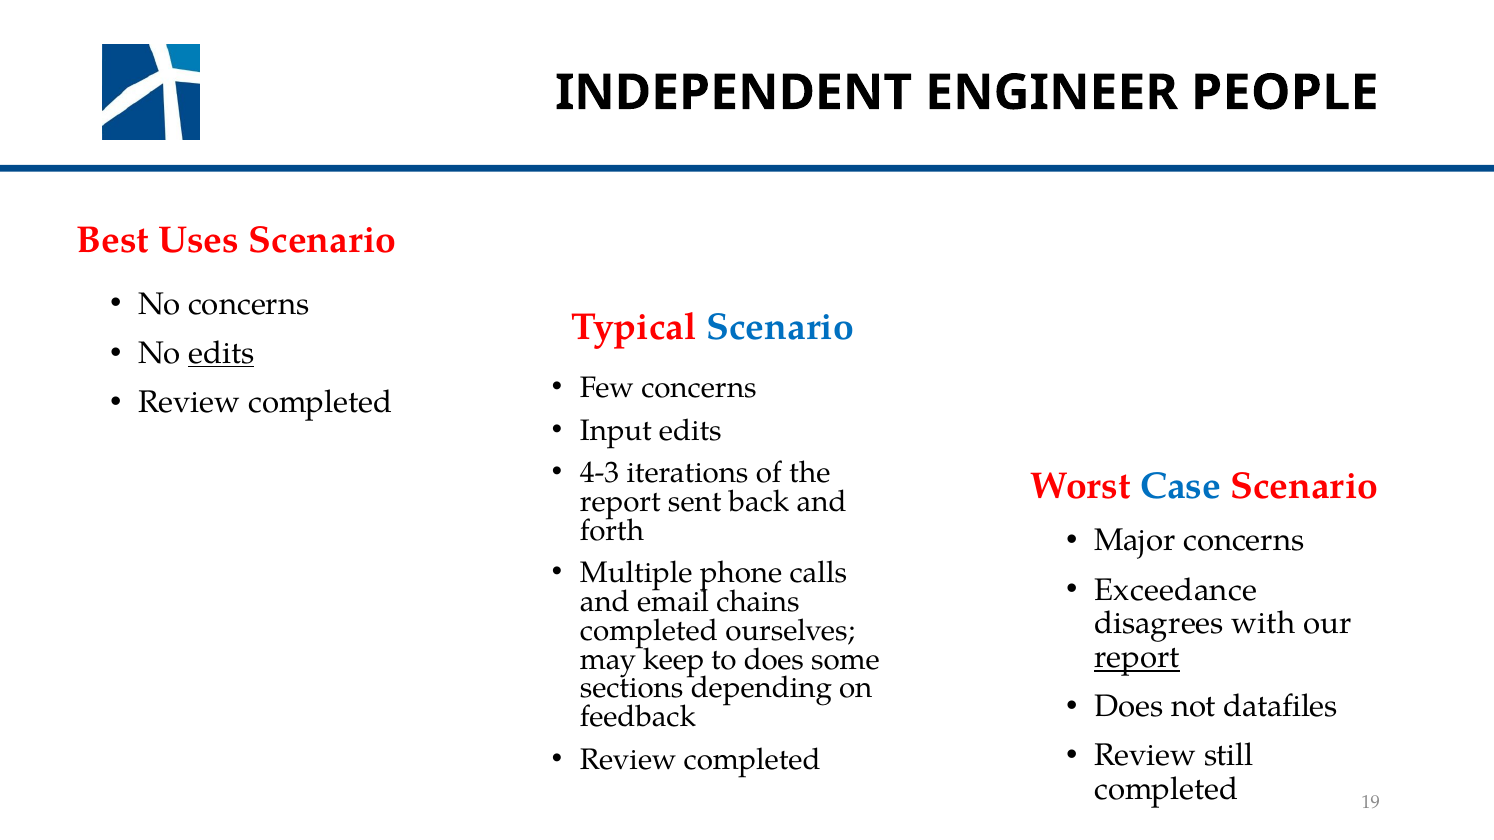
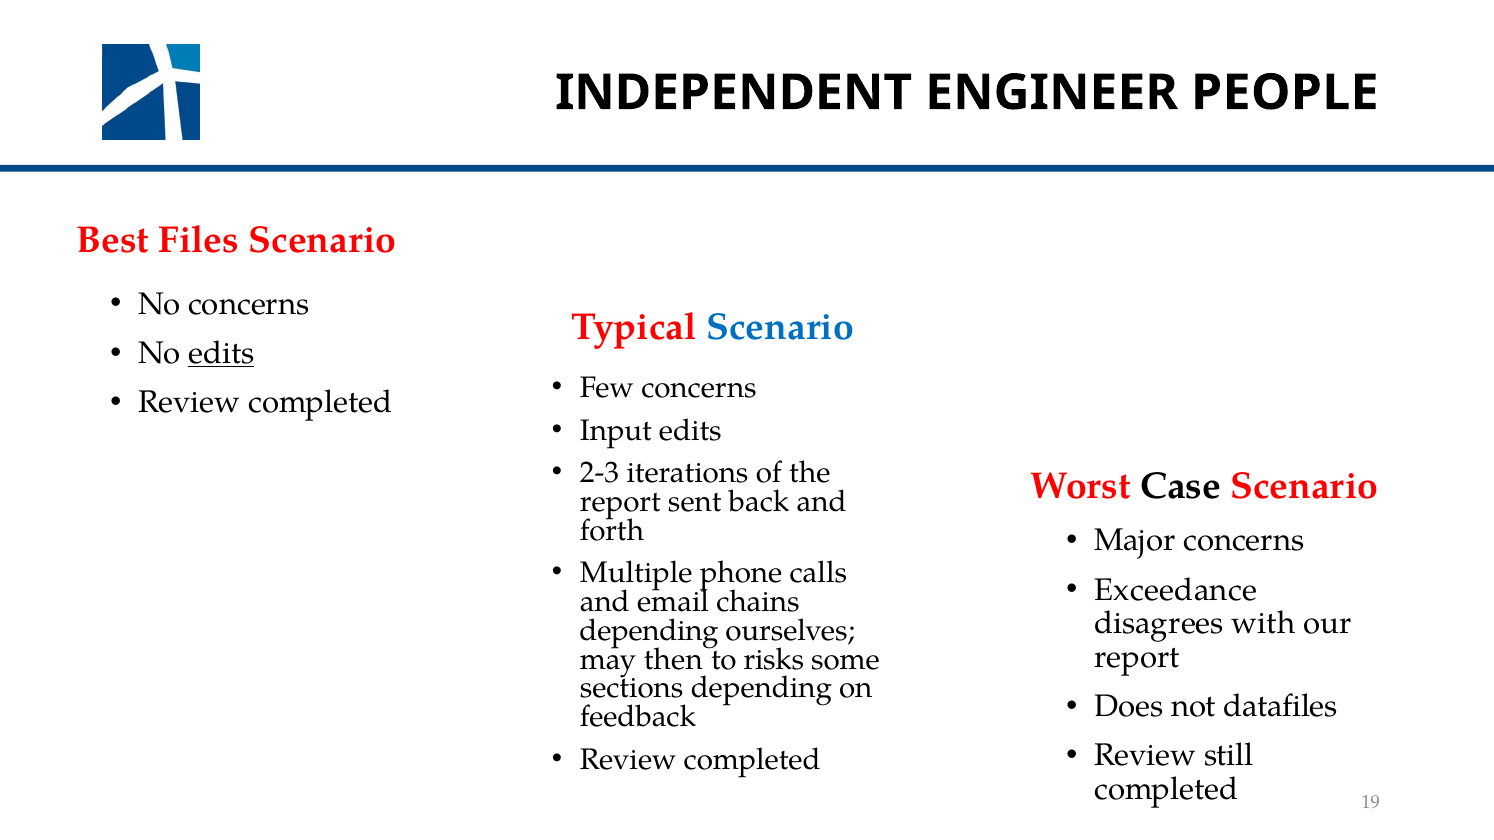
Uses: Uses -> Files (199, 241)
4-3: 4-3 -> 2-3 (600, 473)
Case colour: blue -> black (1181, 486)
completed: completed -> depending (649, 631)
report underline: present -> none (1137, 657)
keep: keep -> then (673, 660)
to does: does -> risks (774, 660)
